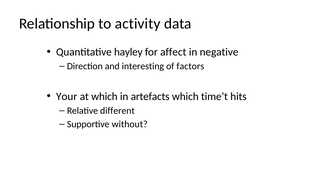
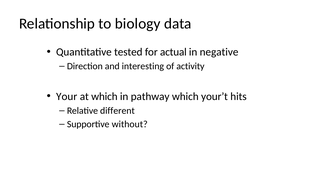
activity: activity -> biology (138, 24)
hayley: hayley -> tested (128, 52)
affect: affect -> actual (173, 52)
factors: factors -> activity (190, 66)
artefacts: artefacts -> pathway (150, 97)
time’t: time’t -> your’t (214, 97)
